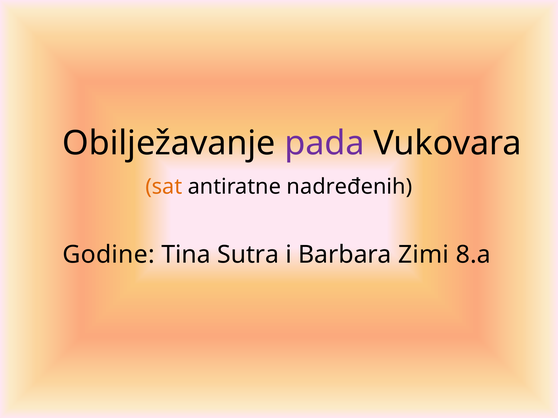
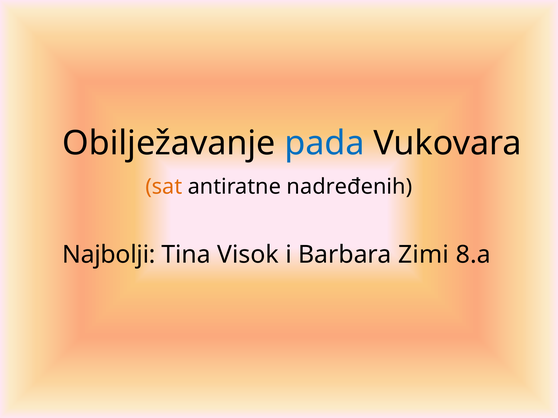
pada colour: purple -> blue (324, 144)
Godine: Godine -> Najbolji (109, 255)
Sutra: Sutra -> Visok (248, 255)
